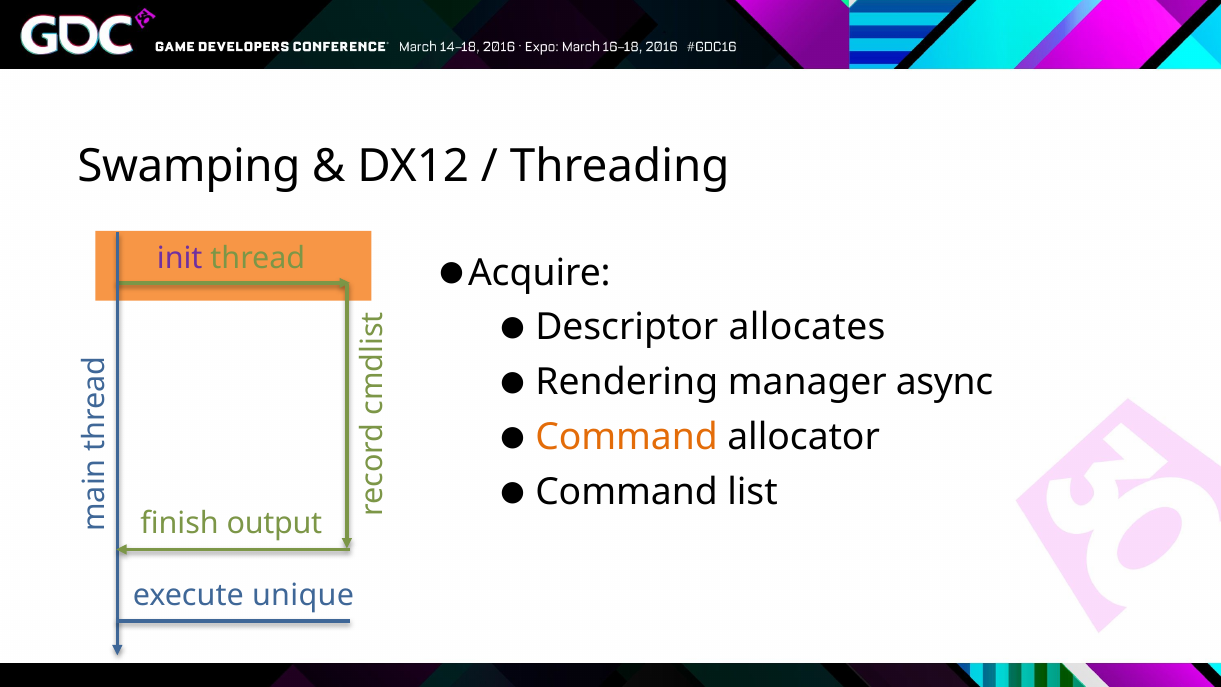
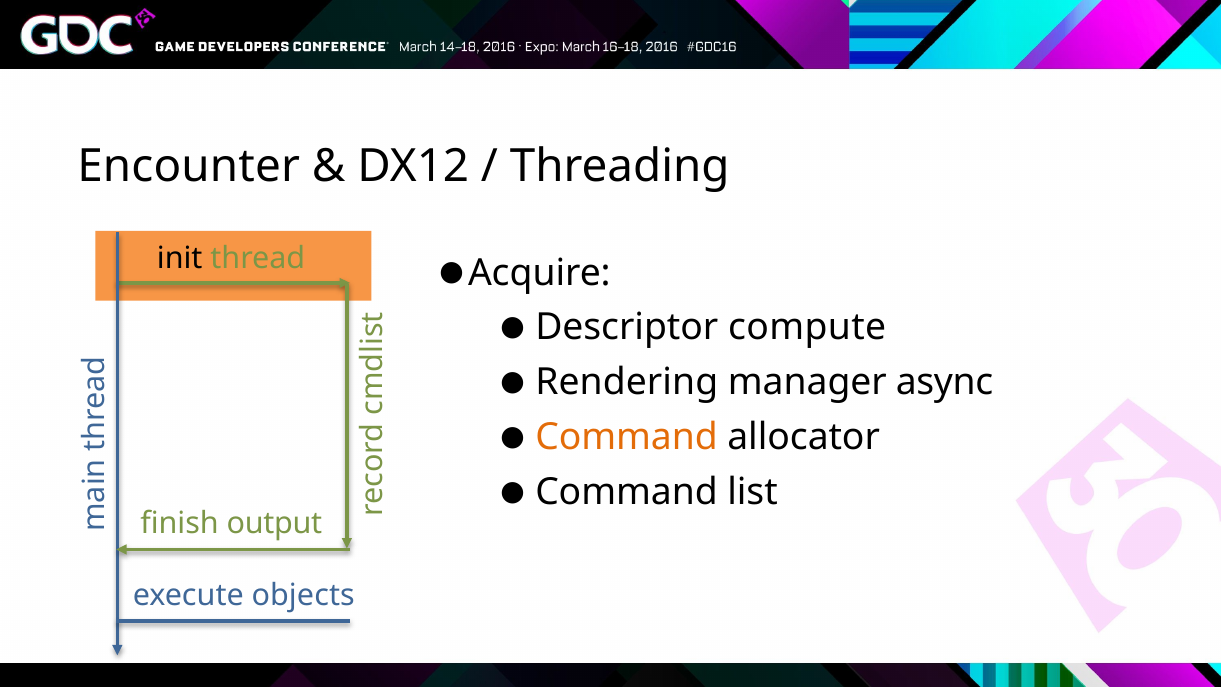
Swamping: Swamping -> Encounter (189, 166)
init colour: purple -> black (180, 259)
allocates: allocates -> compute (807, 328)
unique: unique -> objects (303, 595)
